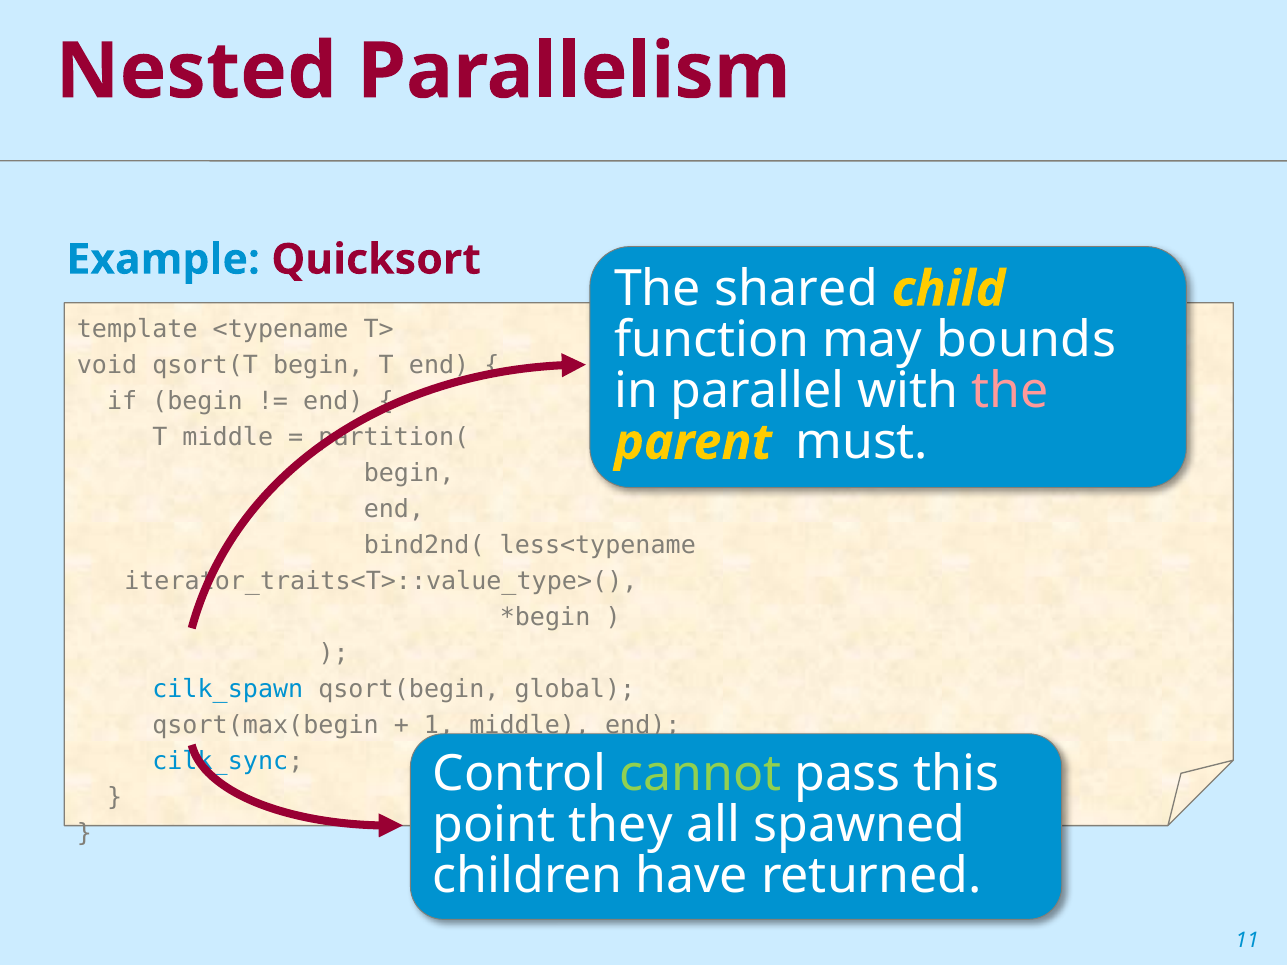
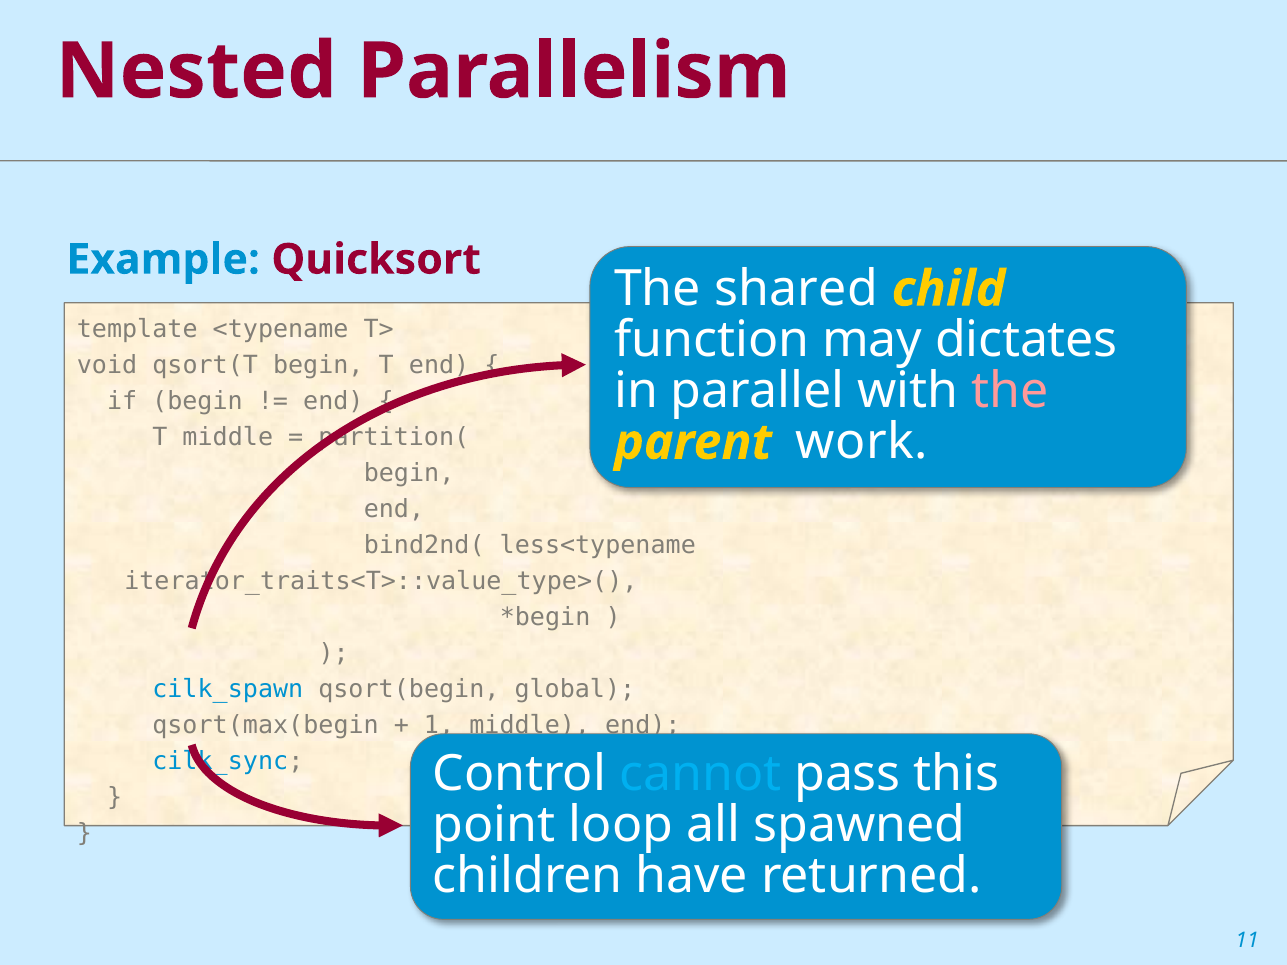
bounds: bounds -> dictates (1026, 340)
must: must -> work (862, 442)
cannot colour: light green -> light blue (700, 774)
they: they -> loop (621, 826)
